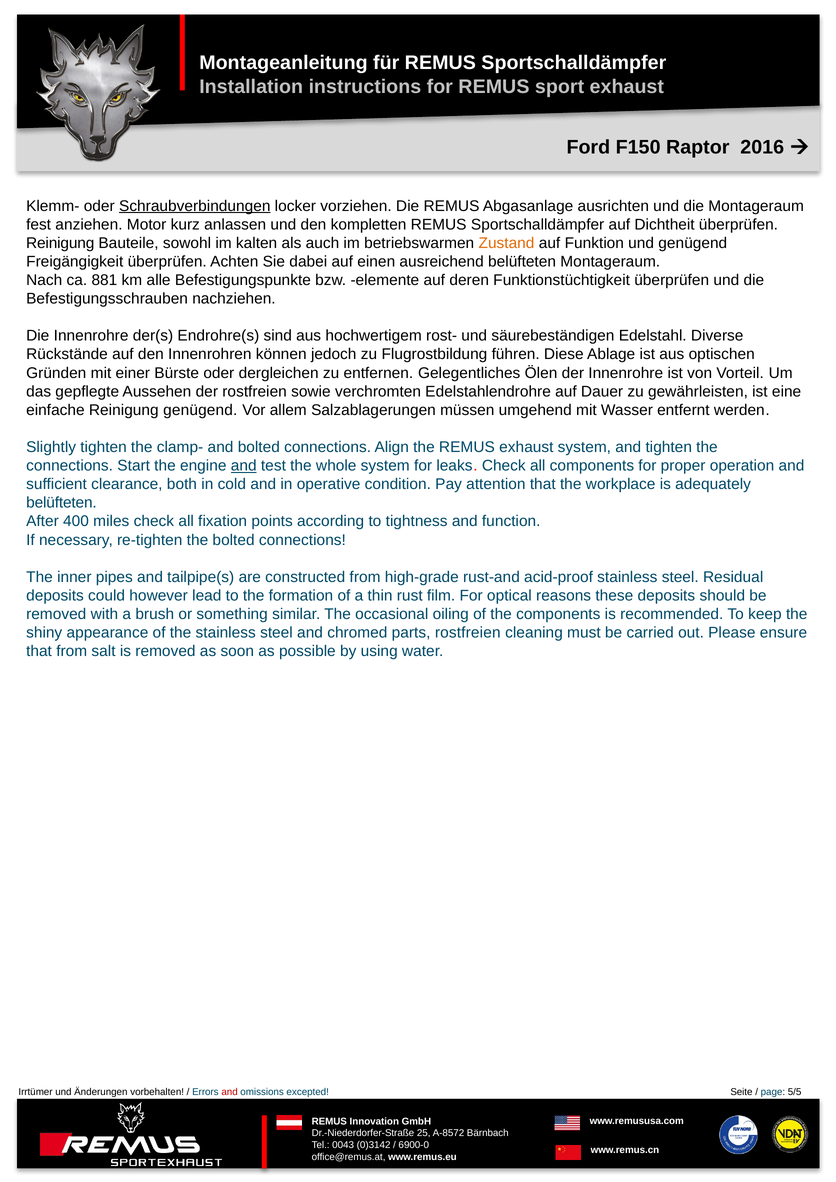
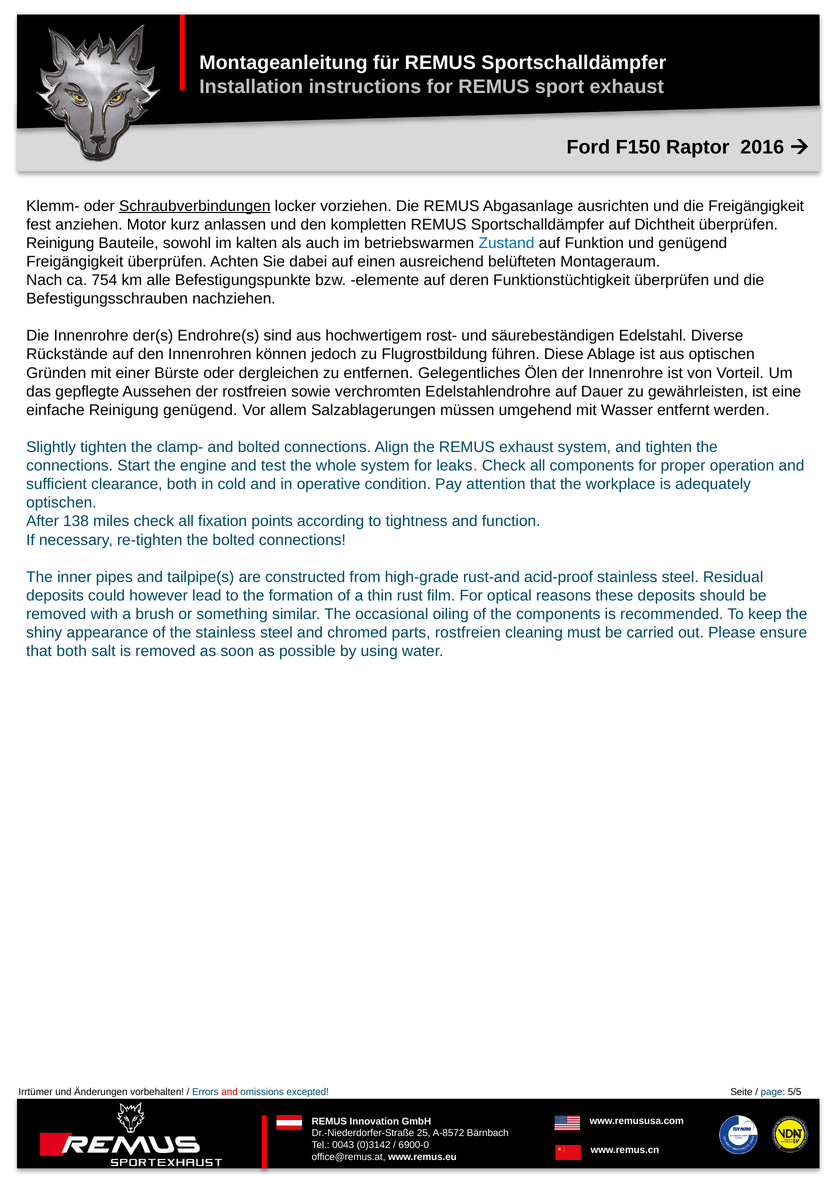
die Montageraum: Montageraum -> Freigängigkeit (756, 206)
Zustand colour: orange -> blue (507, 243)
881: 881 -> 754 (104, 280)
and underline: present -> none (244, 466)
belüfteten: belüfteten -> optischen (61, 503)
400: 400 -> 138 (76, 521)
that from: from -> both (72, 651)
